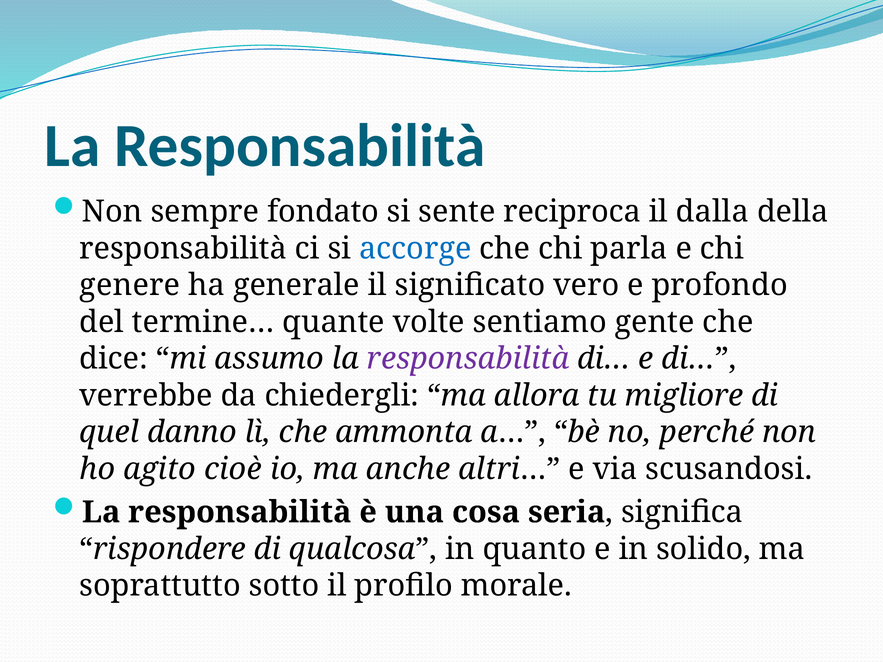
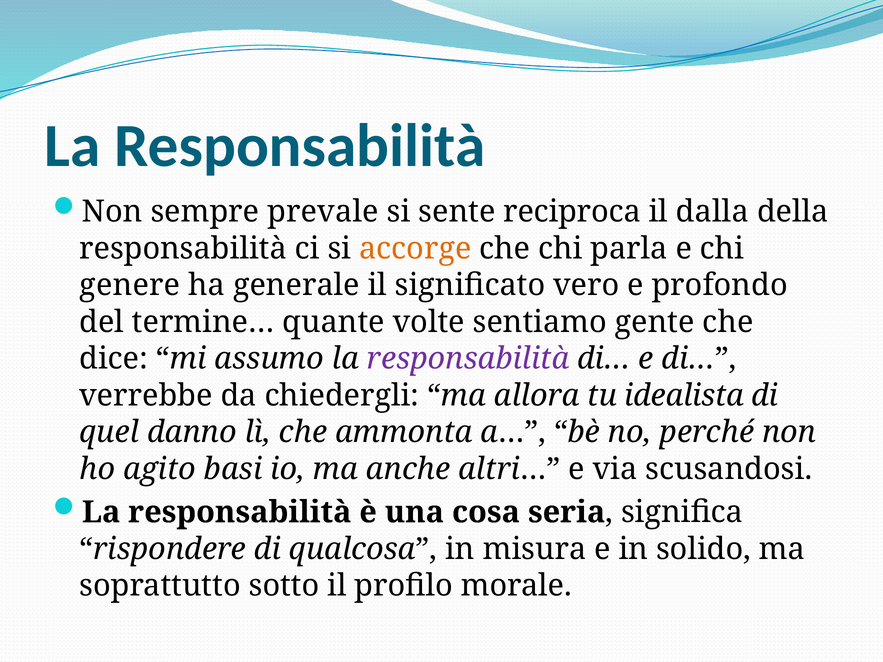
fondato: fondato -> prevale (323, 212)
accorge colour: blue -> orange (415, 249)
migliore: migliore -> idealista (684, 396)
cioè: cioè -> basi (233, 469)
quanto: quanto -> misura (534, 549)
